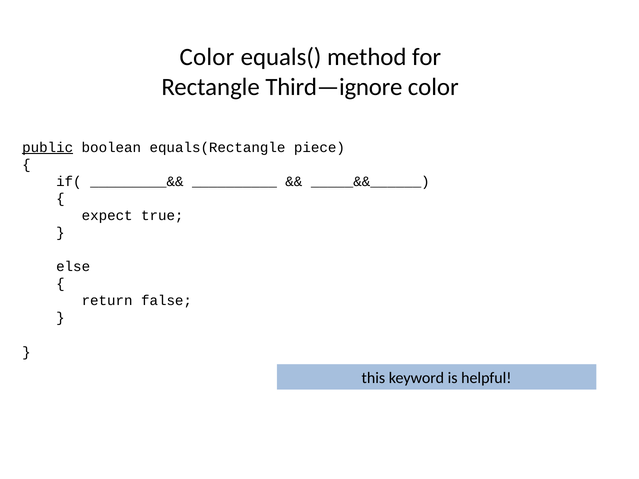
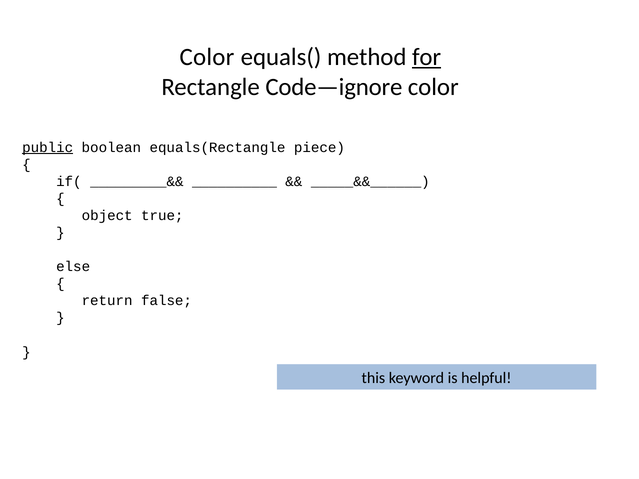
for underline: none -> present (427, 57)
Third—ignore: Third—ignore -> Code—ignore (334, 87)
expect: expect -> object (107, 216)
